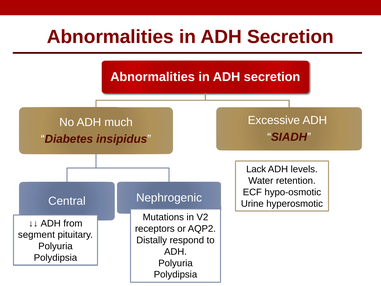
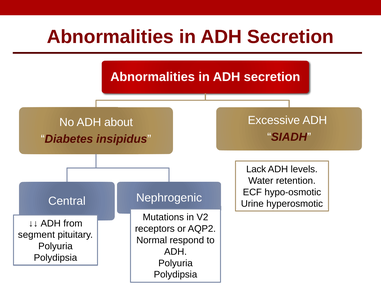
much: much -> about (119, 122)
Distally: Distally -> Normal (152, 240)
